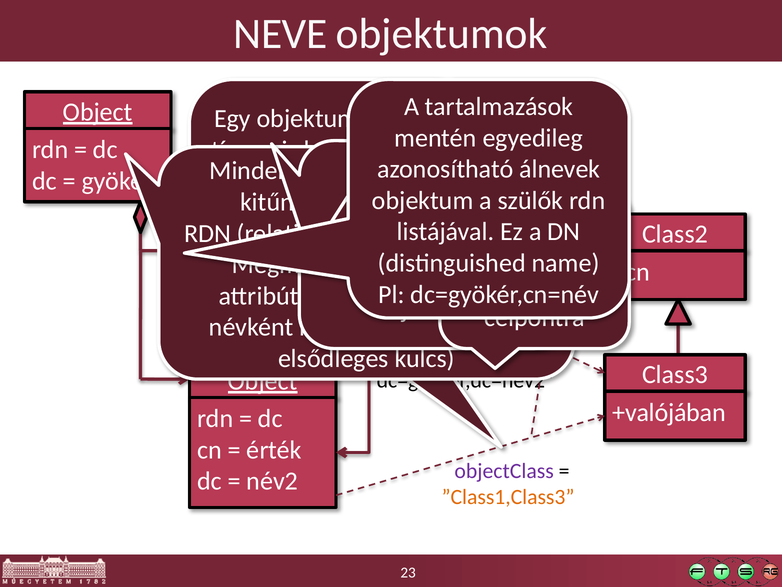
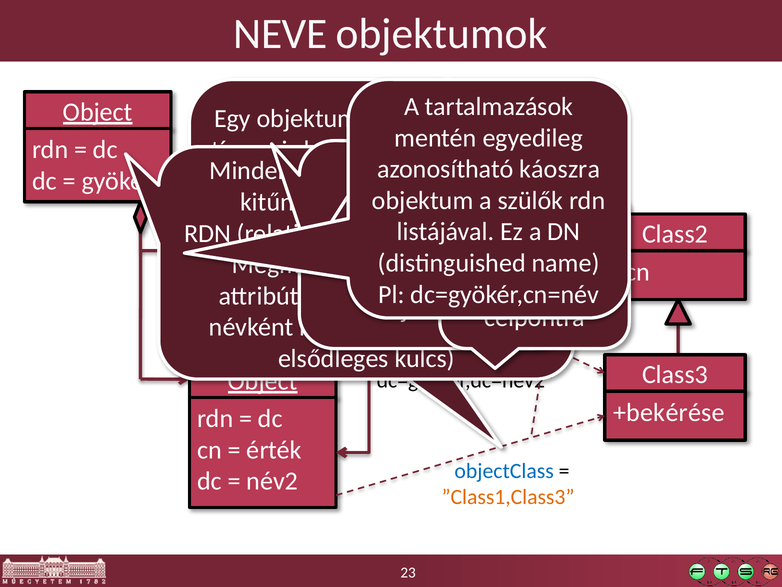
álnevek: álnevek -> káoszra (560, 169)
+valójában: +valójában -> +bekérése (669, 412)
objectClass colour: purple -> blue (504, 470)
